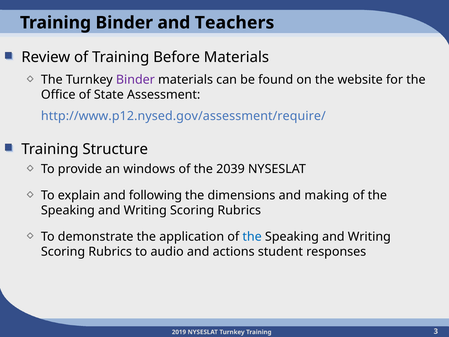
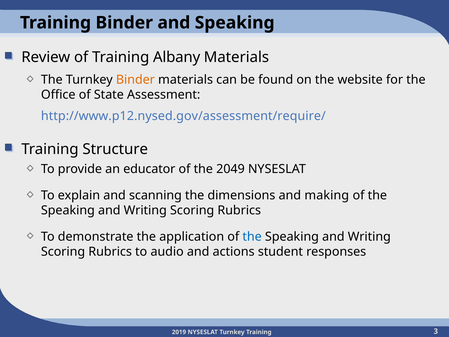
and Teachers: Teachers -> Speaking (235, 23)
Before: Before -> Albany (177, 57)
Binder colour: purple -> orange (135, 80)
windows: windows -> educator (149, 169)
2039: 2039 -> 2049 (230, 169)
following: following -> scanning (155, 195)
